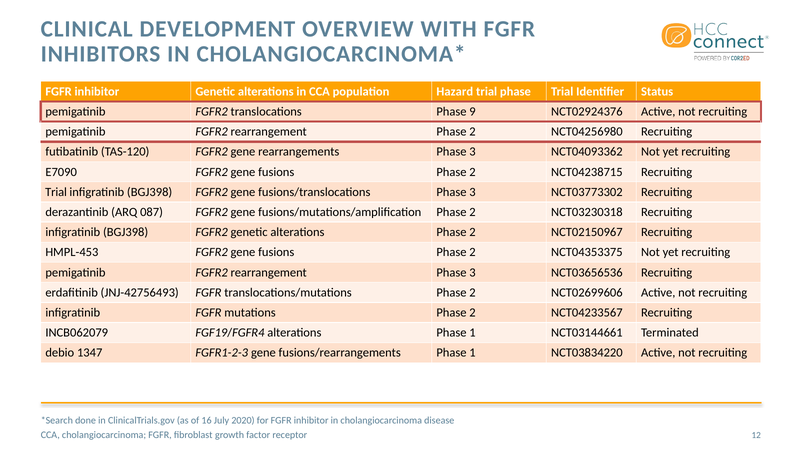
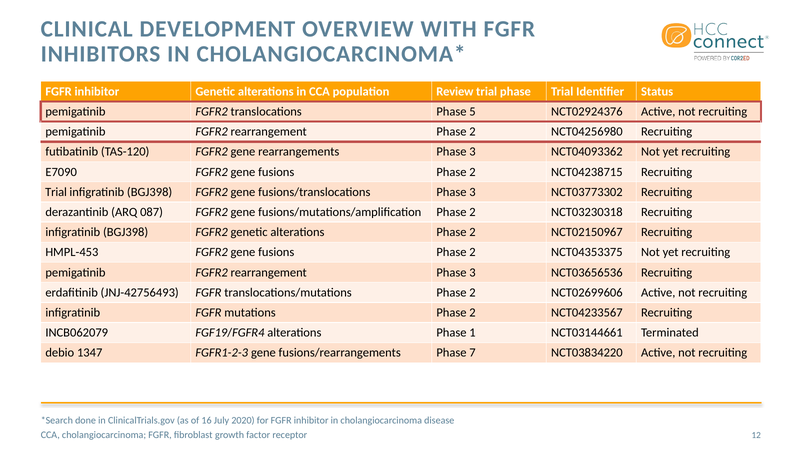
Hazard: Hazard -> Review (455, 91)
9: 9 -> 5 (472, 112)
fusions/rearrangements Phase 1: 1 -> 7 (472, 352)
